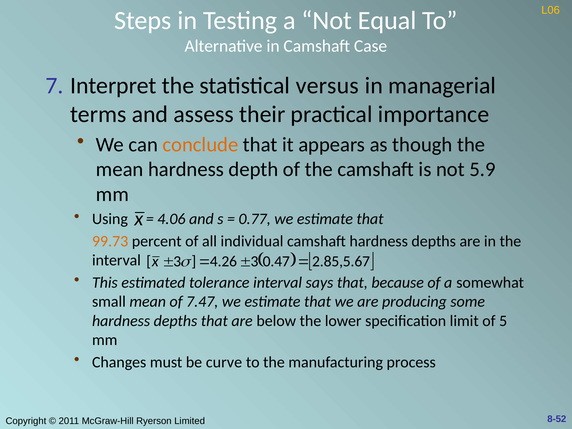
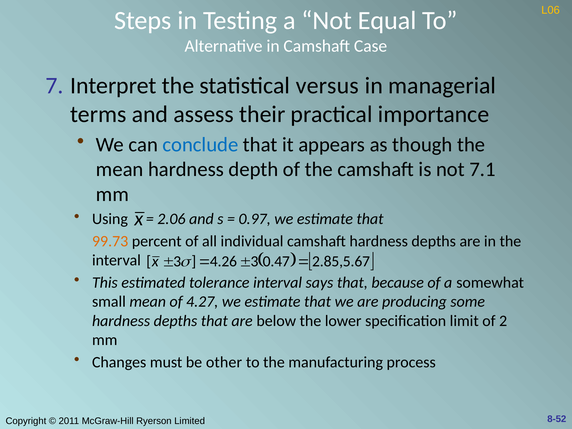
conclude colour: orange -> blue (200, 145)
5.9: 5.9 -> 7.1 (482, 170)
4.06: 4.06 -> 2.06 (171, 219)
0.77: 0.77 -> 0.97 (255, 219)
7.47: 7.47 -> 4.27 (202, 302)
of 5: 5 -> 2 (503, 321)
curve: curve -> other (224, 362)
